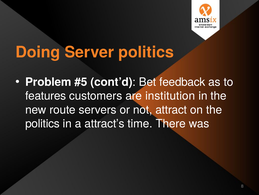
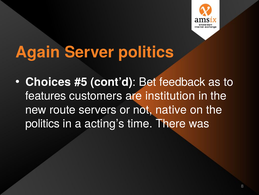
Doing: Doing -> Again (38, 52)
Problem: Problem -> Choices (48, 82)
attract: attract -> native (171, 109)
attract’s: attract’s -> acting’s (104, 123)
